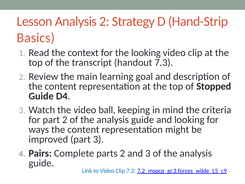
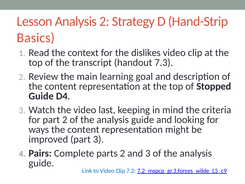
the looking: looking -> dislikes (146, 53)
ball: ball -> last (107, 110)
